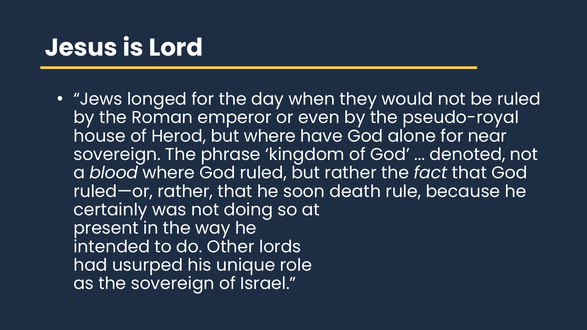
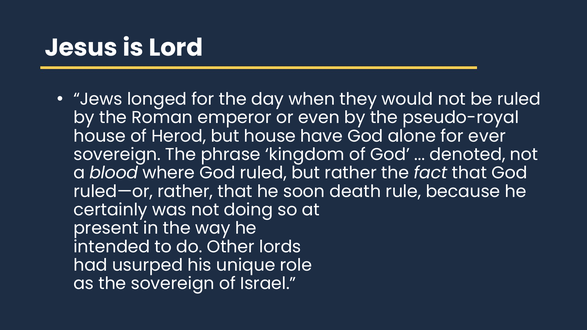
but where: where -> house (270, 136)
near: near -> ever (487, 136)
